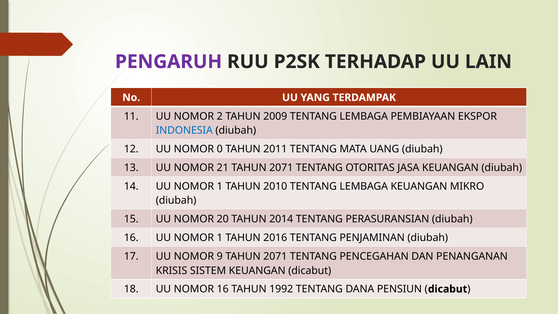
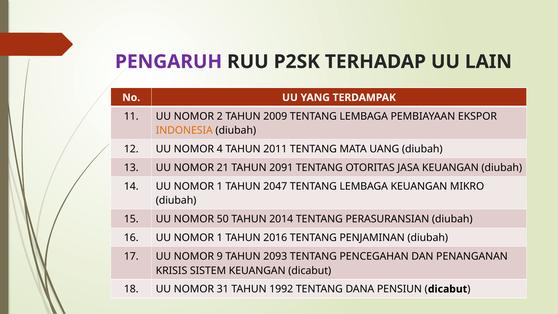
INDONESIA colour: blue -> orange (184, 130)
0: 0 -> 4 (220, 149)
21 TAHUN 2071: 2071 -> 2091 (281, 168)
2010: 2010 -> 2047 (275, 186)
20: 20 -> 50 (223, 219)
9 TAHUN 2071: 2071 -> 2093 (275, 256)
NOMOR 16: 16 -> 31 (223, 289)
